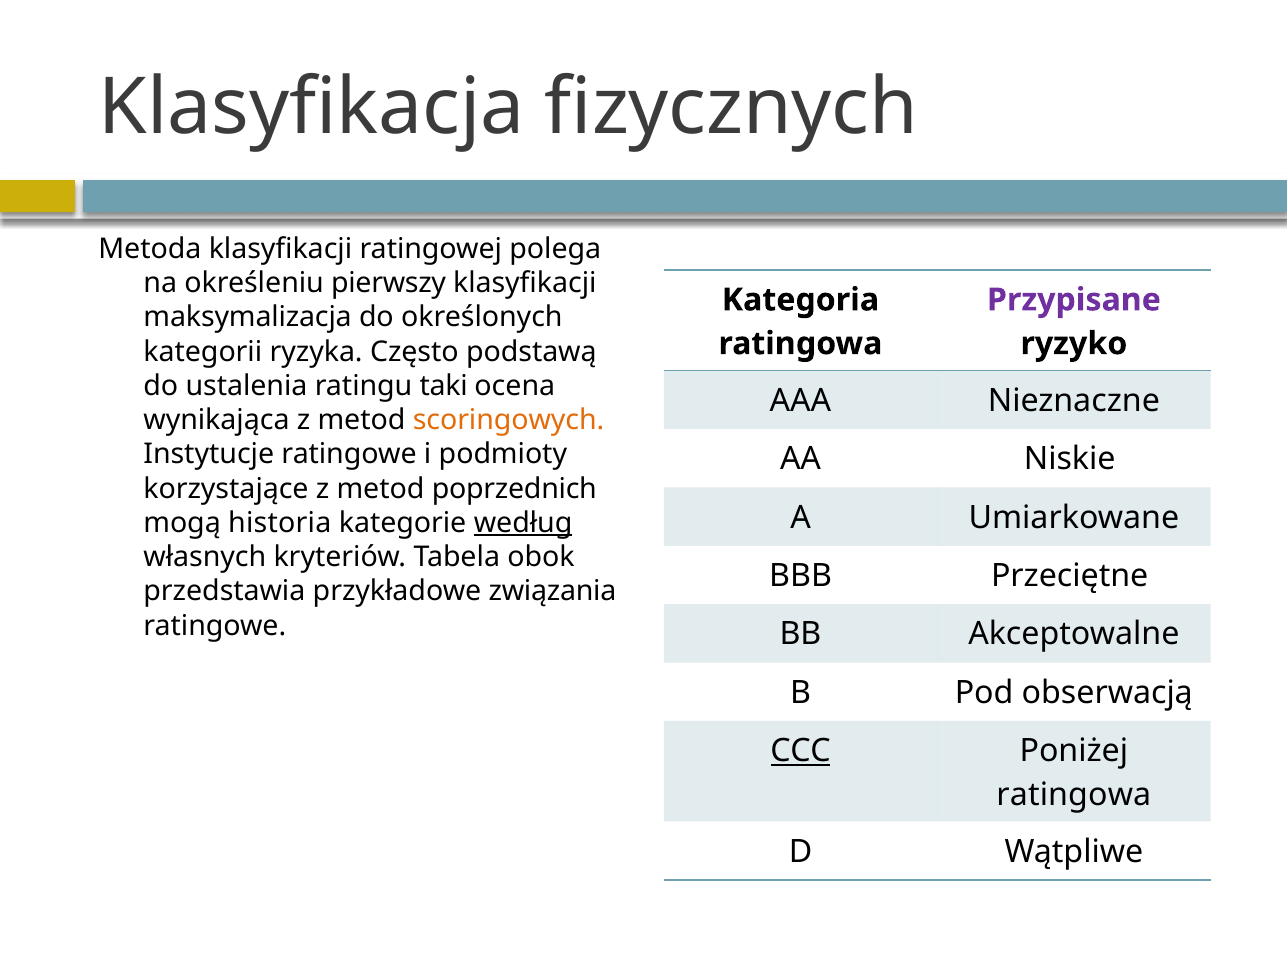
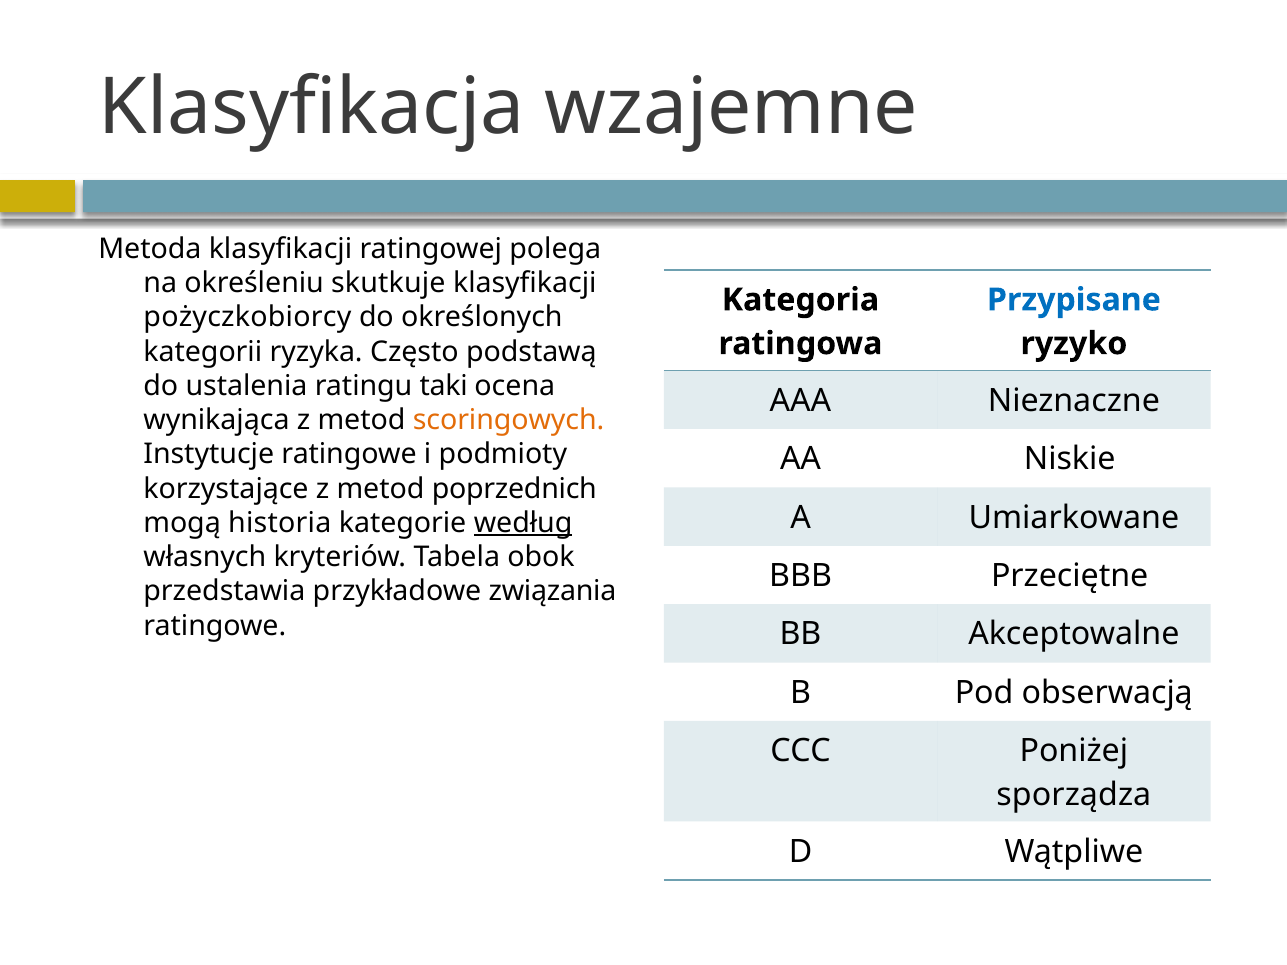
fizycznych: fizycznych -> wzajemne (731, 107)
pierwszy: pierwszy -> skutkuje (388, 283)
Przypisane colour: purple -> blue (1074, 300)
maksymalizacja: maksymalizacja -> pożyczkobiorcy (247, 318)
CCC underline: present -> none (801, 751)
ratingowa: ratingowa -> sporządza (1074, 795)
